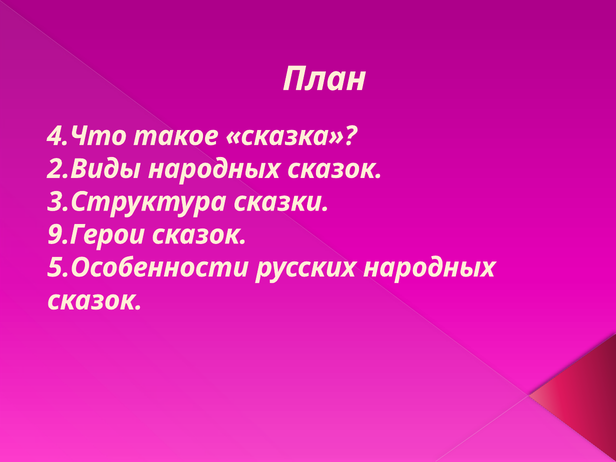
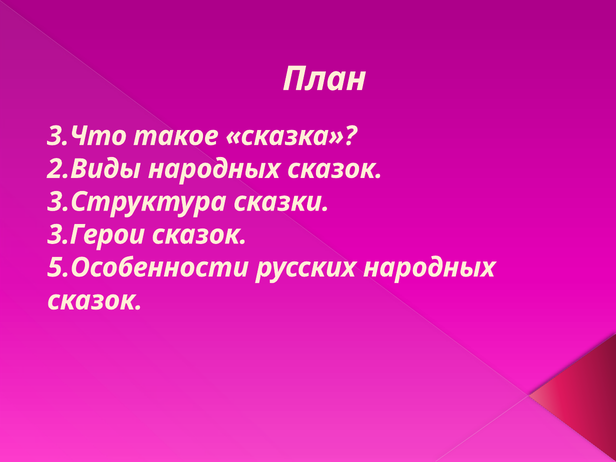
4.Что: 4.Что -> 3.Что (87, 136)
9.Герои: 9.Герои -> 3.Герои (96, 235)
